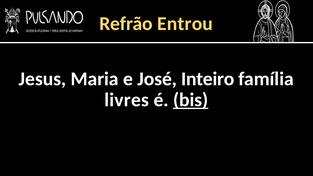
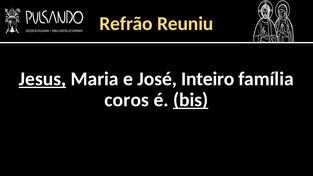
Entrou: Entrou -> Reuniu (185, 24)
Jesus underline: none -> present (42, 79)
livres: livres -> coros (127, 100)
